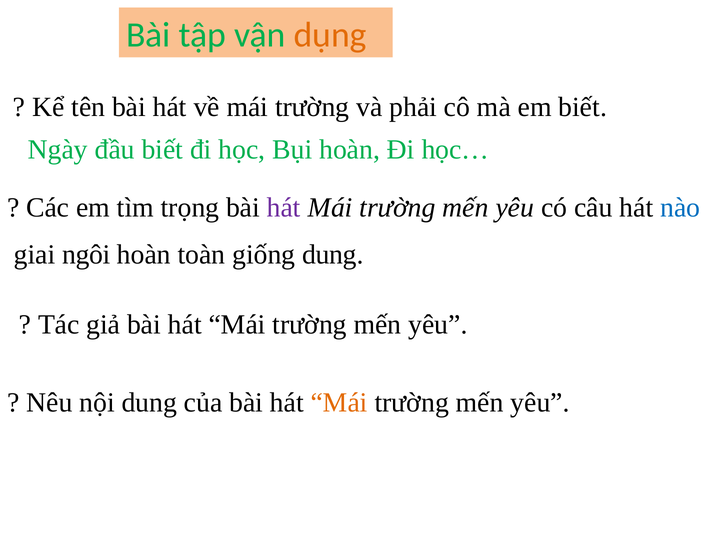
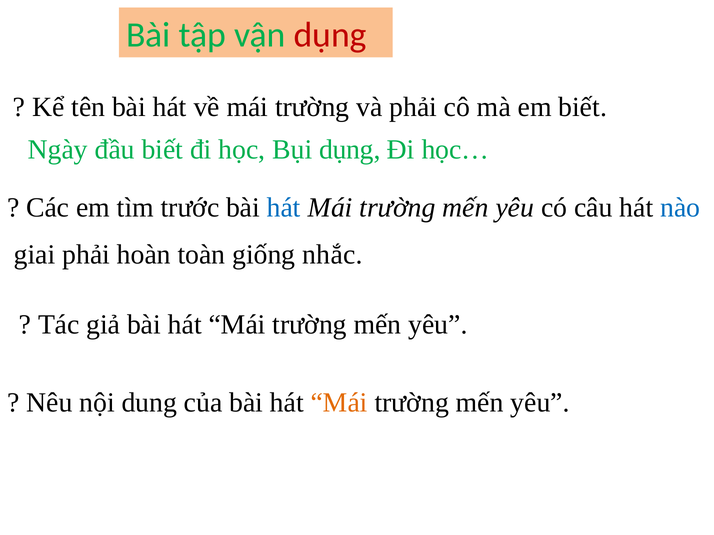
dụng colour: orange -> red (330, 35)
Bụi hoàn: hoàn -> dụng (350, 150)
trọng: trọng -> trước (190, 208)
hát colour: purple -> blue (284, 208)
giai ngôi: ngôi -> phải (86, 255)
giống dung: dung -> nhắc (332, 255)
